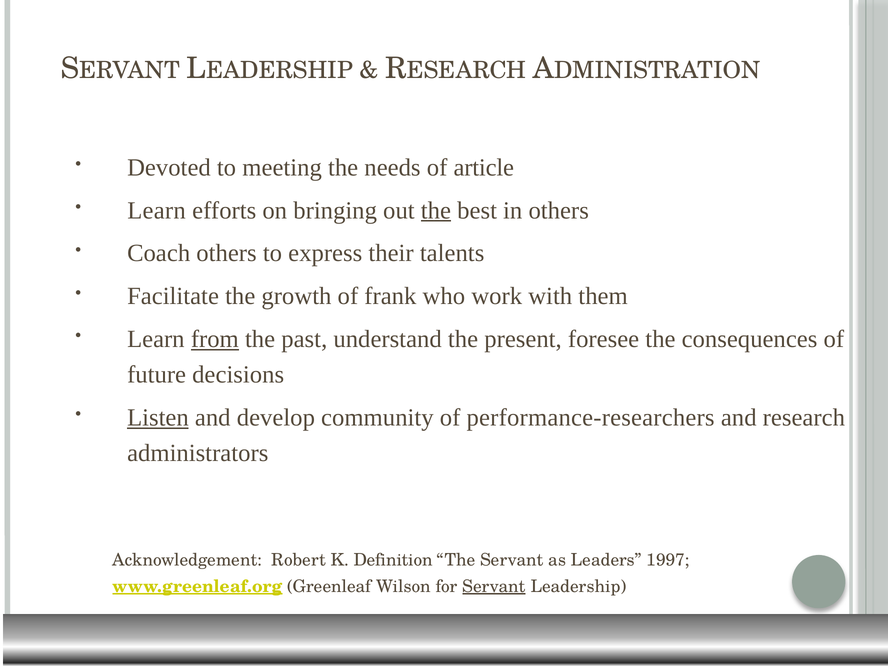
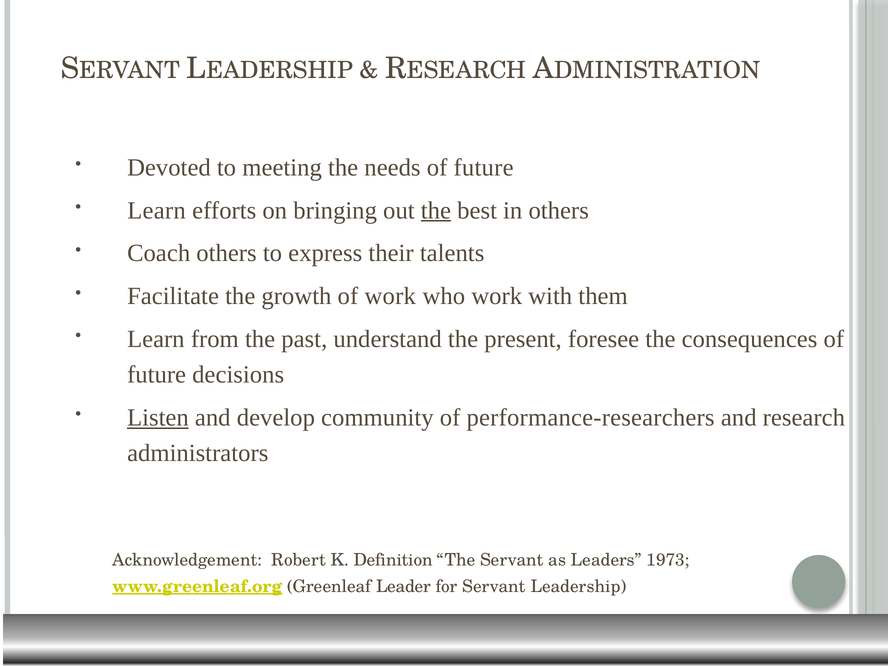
needs of article: article -> future (484, 167)
of frank: frank -> work (390, 296)
from underline: present -> none (215, 339)
1997: 1997 -> 1973 (668, 560)
Wilson: Wilson -> Leader (404, 586)
Servant underline: present -> none (494, 586)
